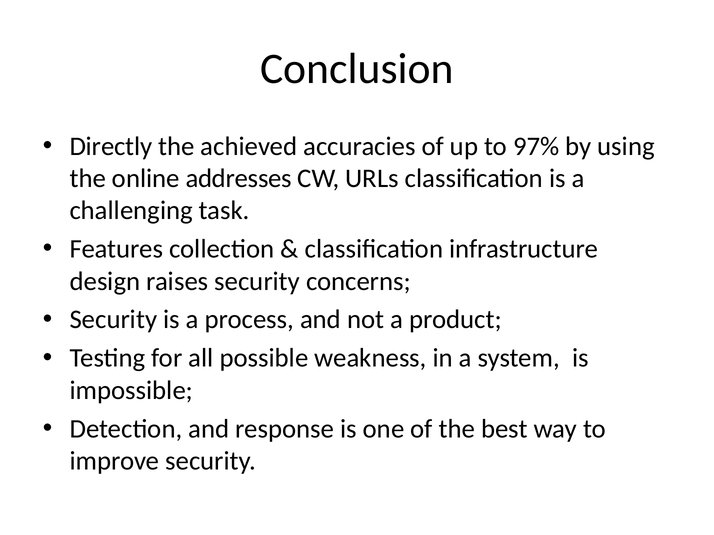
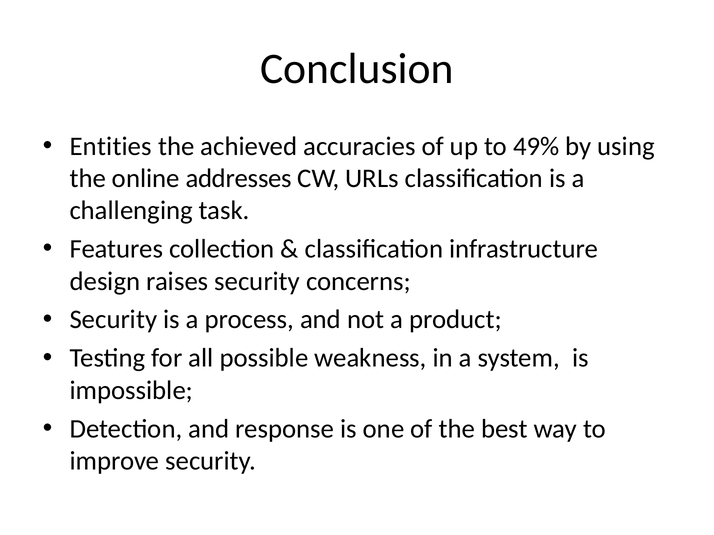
Directly: Directly -> Entities (111, 146)
97%: 97% -> 49% (536, 146)
